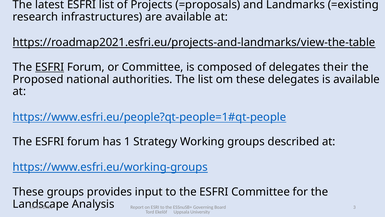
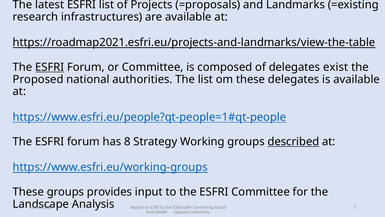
their: their -> exist (336, 67)
1: 1 -> 8 (127, 141)
described underline: none -> present (293, 141)
